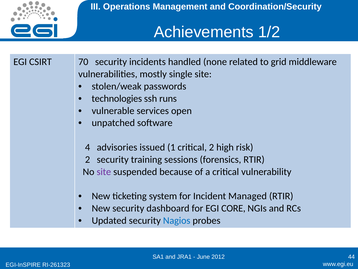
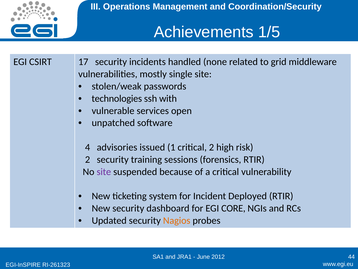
1/2: 1/2 -> 1/5 (269, 32)
70: 70 -> 17 (83, 62)
runs: runs -> with (168, 98)
Managed: Managed -> Deployed (248, 196)
Nagios colour: blue -> orange (177, 220)
